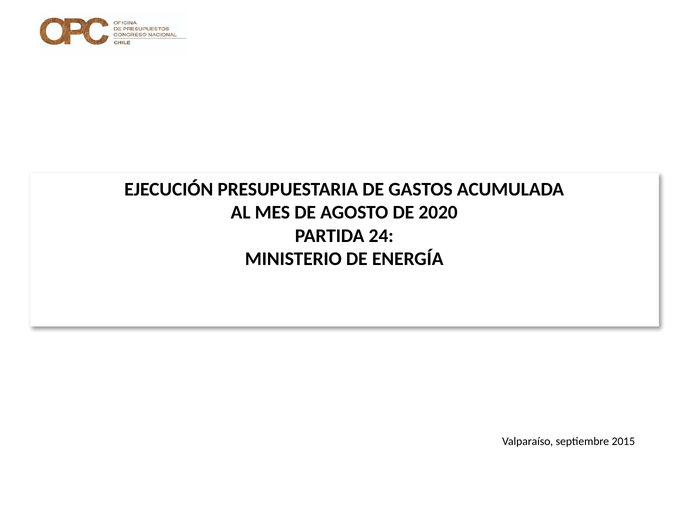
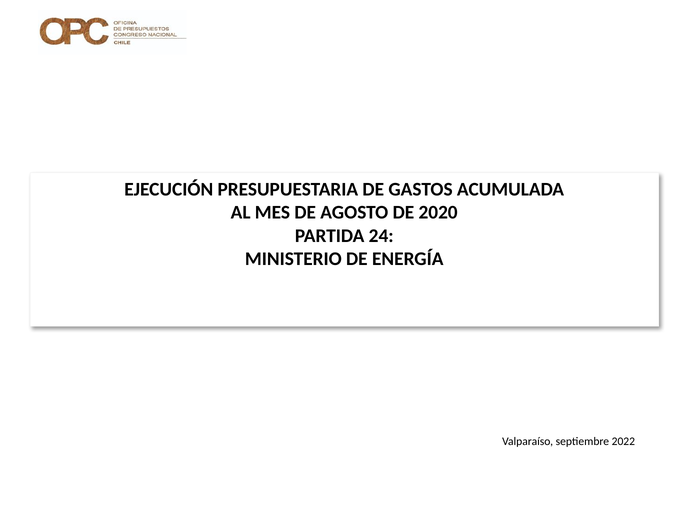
2015: 2015 -> 2022 (623, 441)
